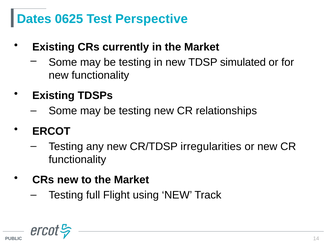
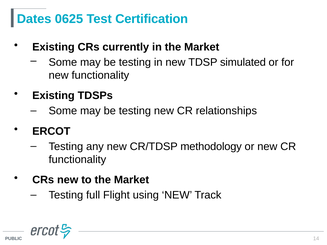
Perspective: Perspective -> Certification (152, 19)
irregularities: irregularities -> methodology (211, 147)
